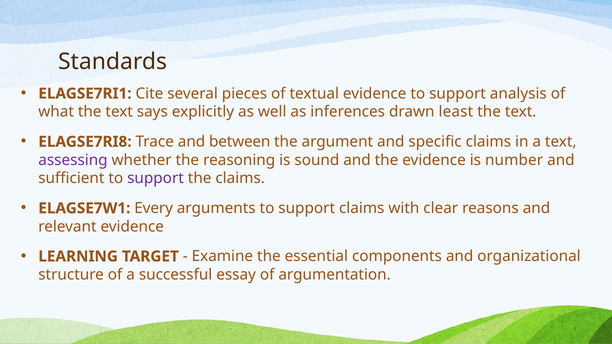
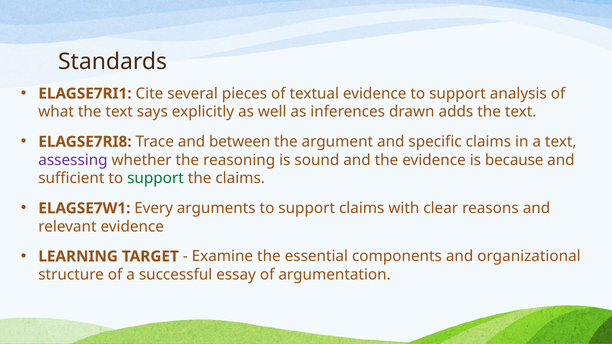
least: least -> adds (456, 112)
number: number -> because (514, 160)
support colour: purple -> green (155, 179)
